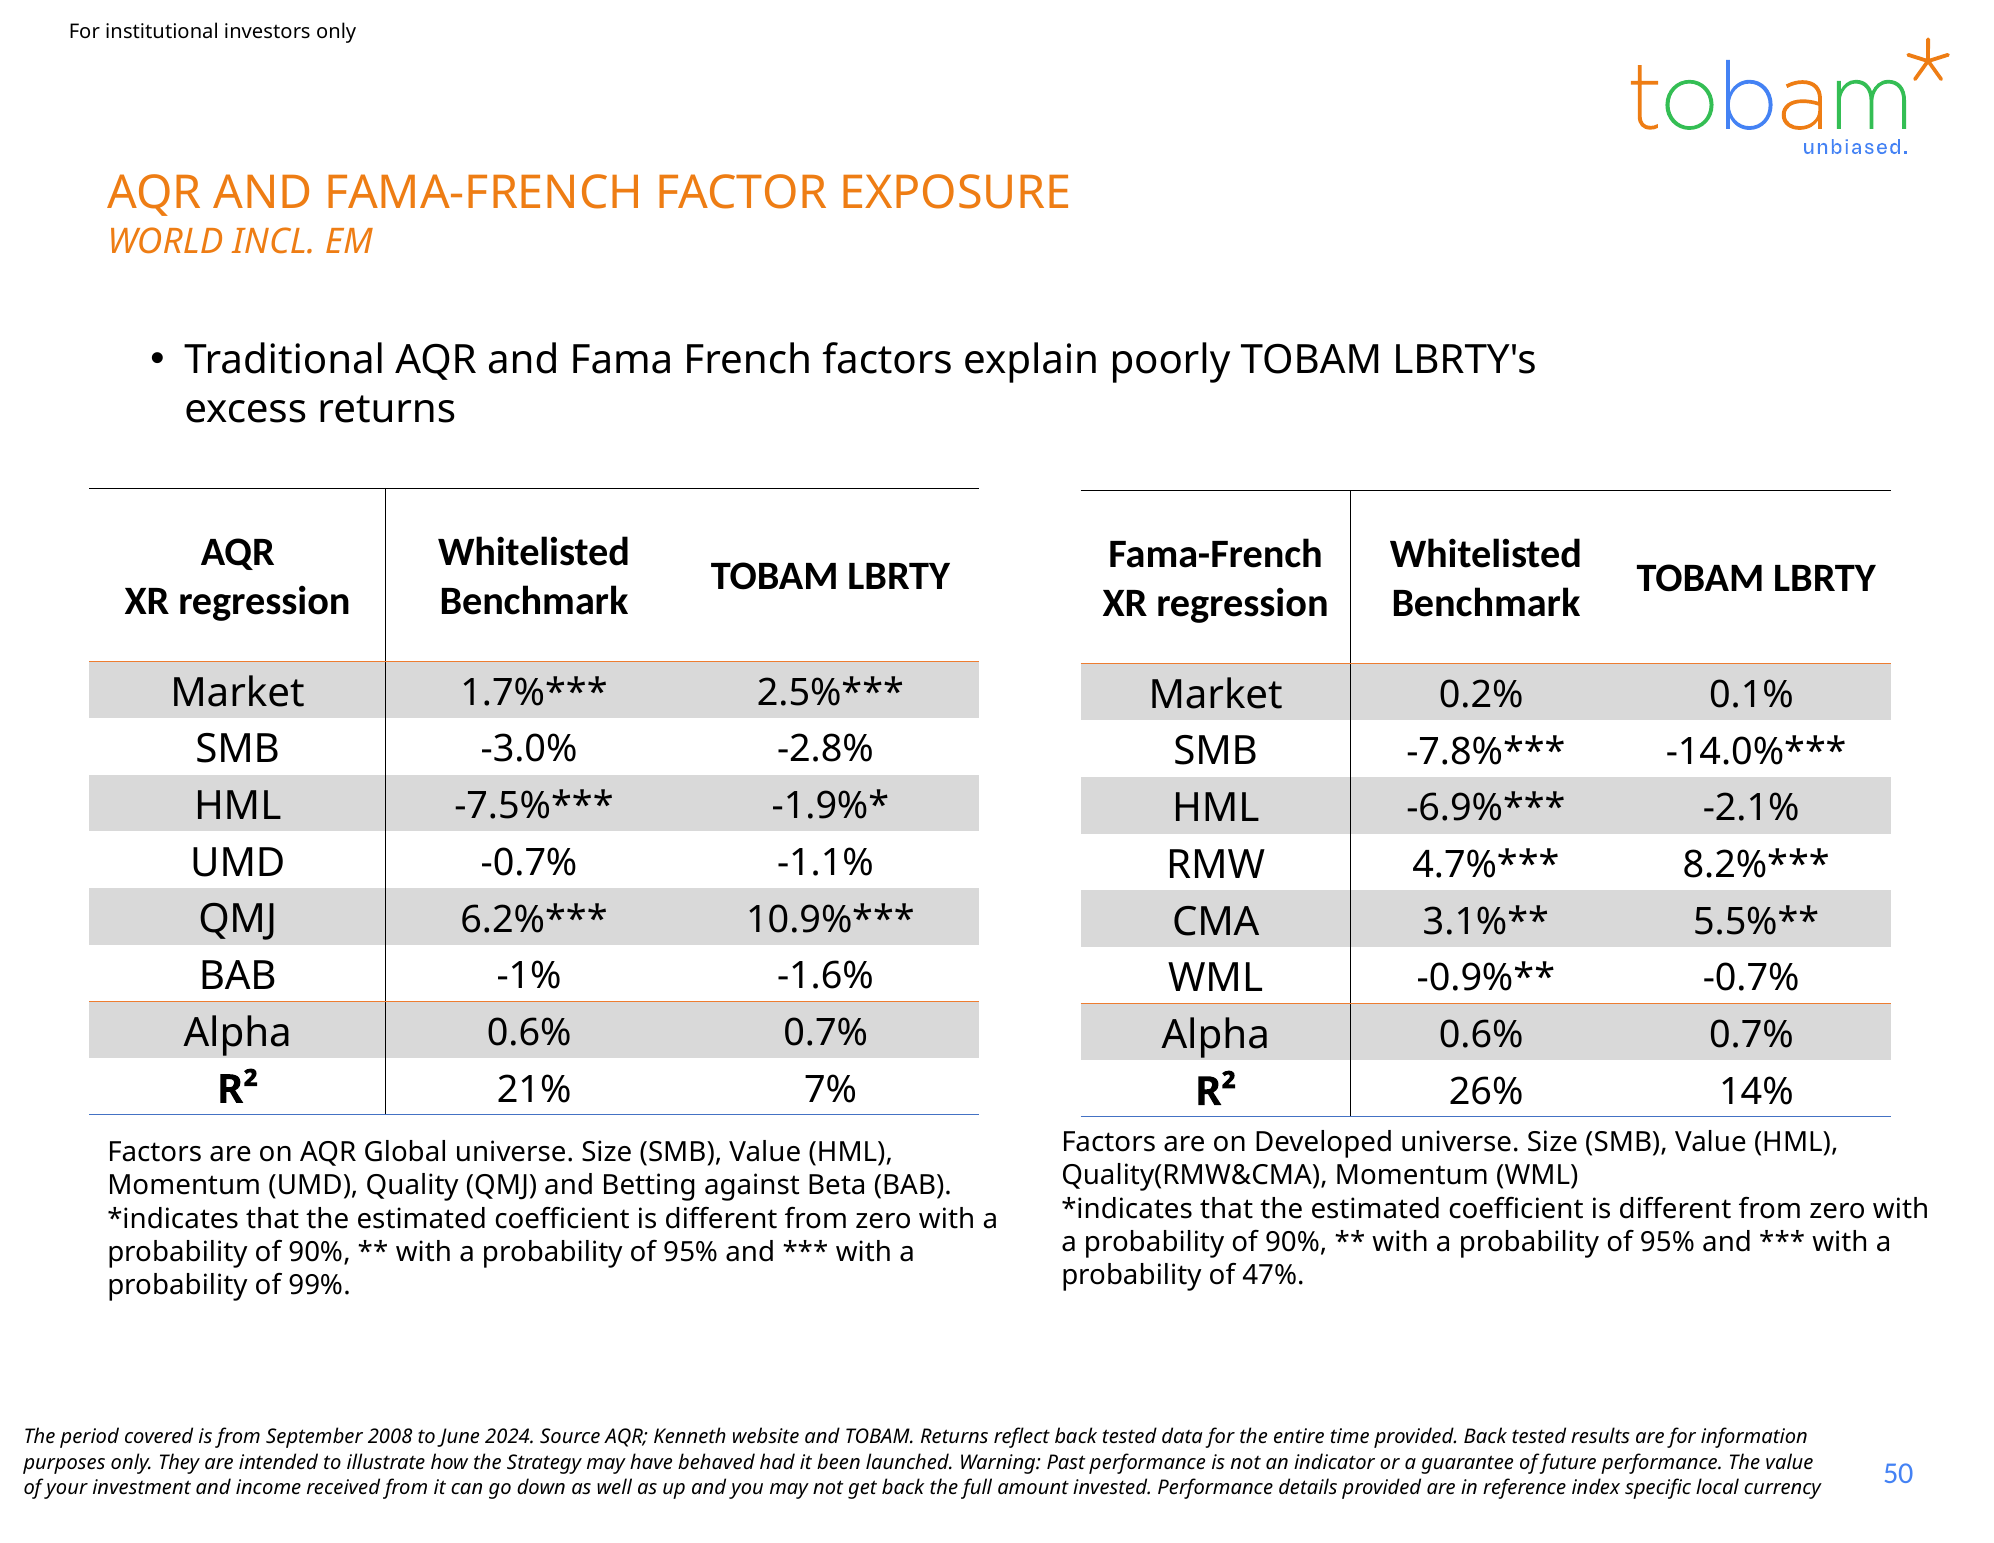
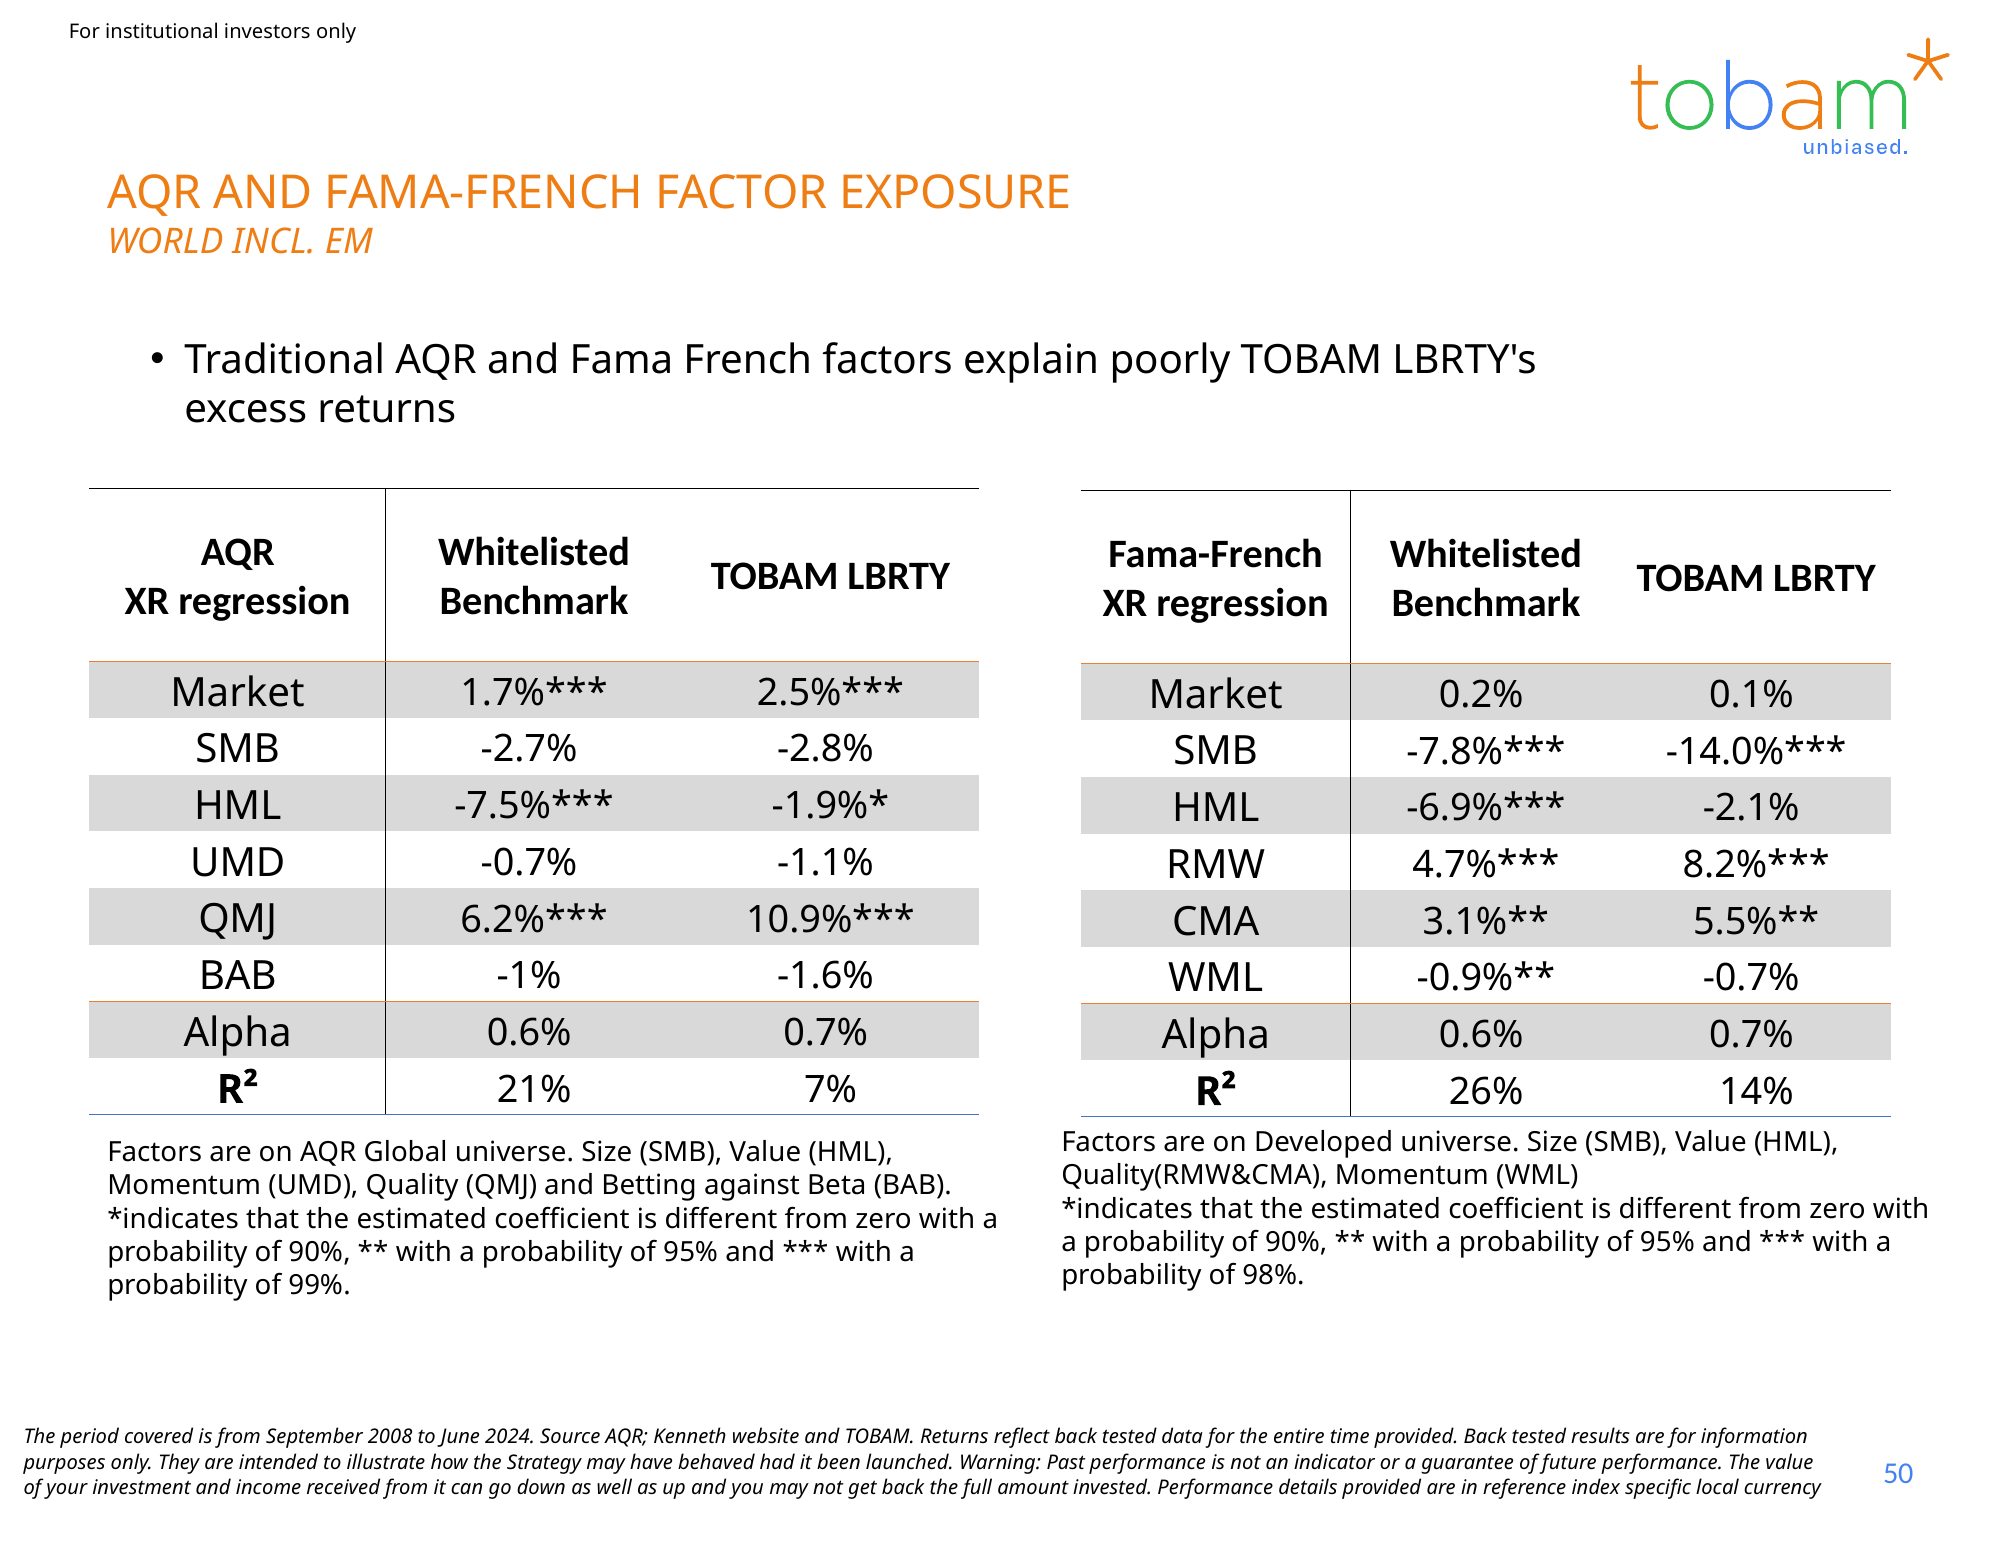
-3.0%: -3.0% -> -2.7% (529, 750)
47%: 47% -> 98% (1273, 1276)
